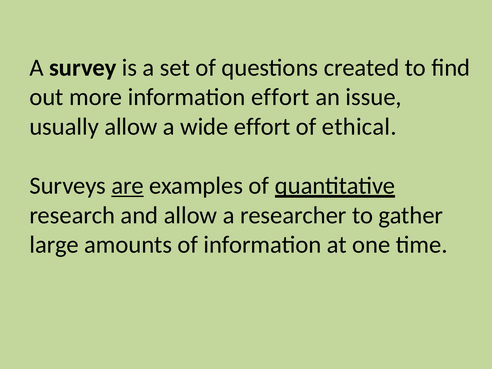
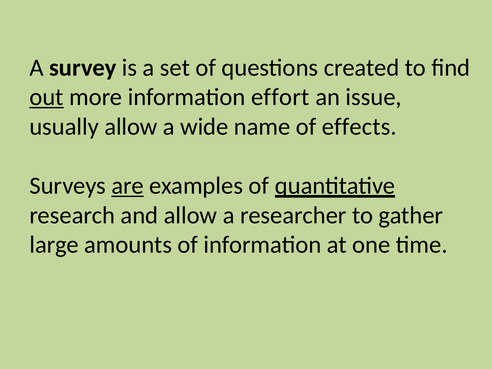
out underline: none -> present (46, 97)
wide effort: effort -> name (262, 127)
ethical: ethical -> effects (359, 127)
